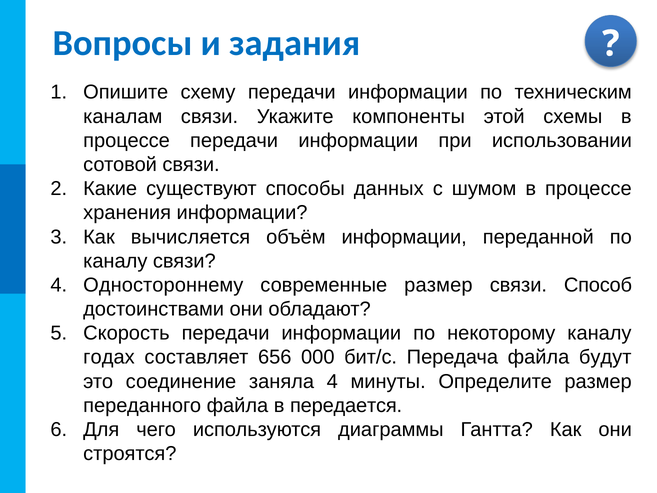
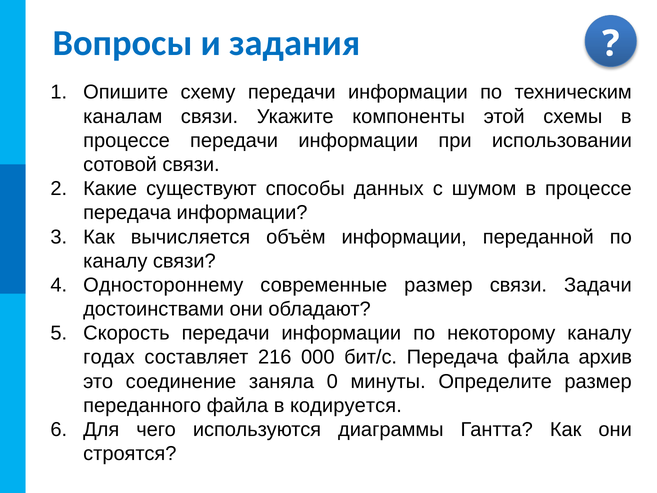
хранения: хранения -> передача (127, 213)
Способ: Способ -> Задачи (598, 285)
656: 656 -> 216 (275, 357)
будут: будут -> архив (605, 357)
заняла 4: 4 -> 0 (332, 381)
передается: передается -> кодируется (346, 405)
